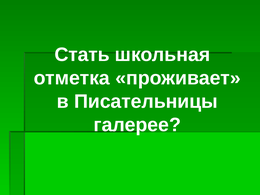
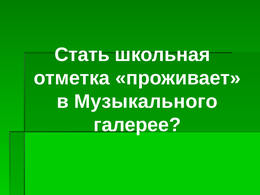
Писательницы: Писательницы -> Музыкального (146, 101)
